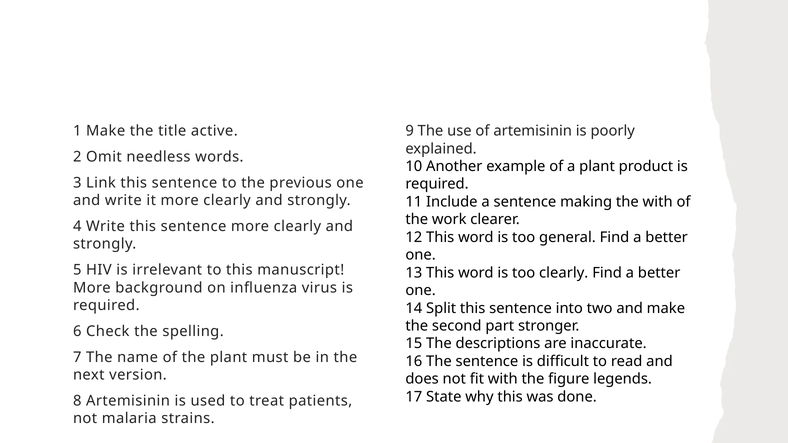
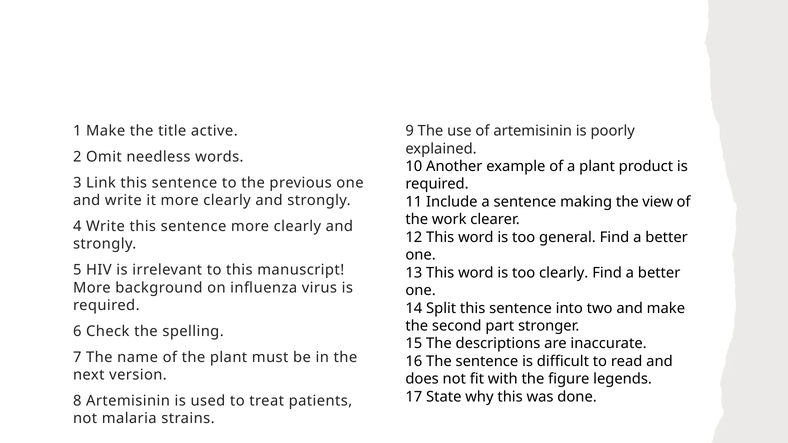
the with: with -> view (658, 202)
